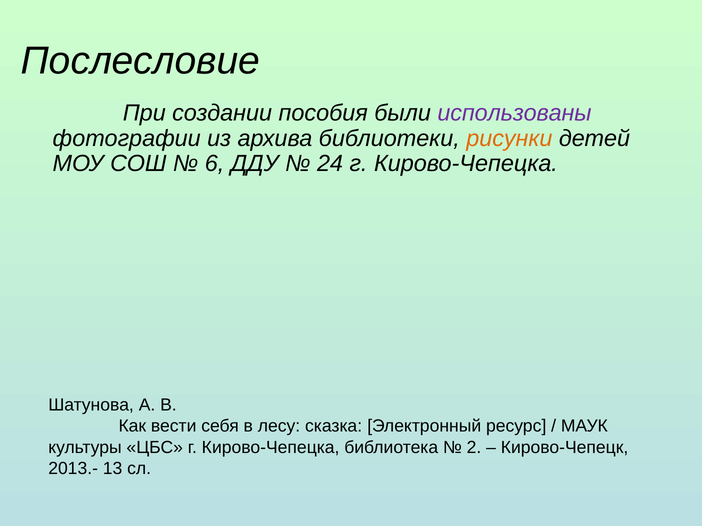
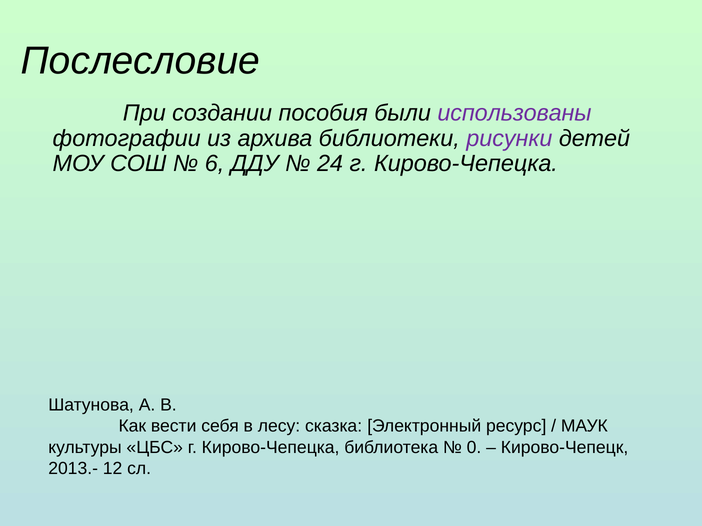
рисунки colour: orange -> purple (509, 139)
2: 2 -> 0 (474, 448)
13: 13 -> 12 (113, 469)
